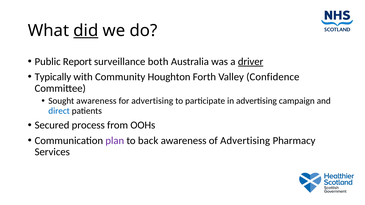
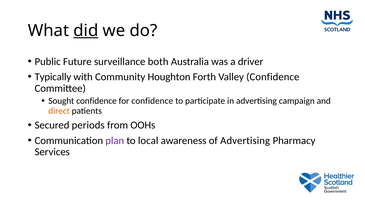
Report: Report -> Future (77, 62)
driver underline: present -> none (251, 62)
Sought awareness: awareness -> confidence (96, 101)
for advertising: advertising -> confidence (152, 101)
direct colour: blue -> orange (59, 111)
process: process -> periods (88, 125)
back: back -> local (148, 141)
